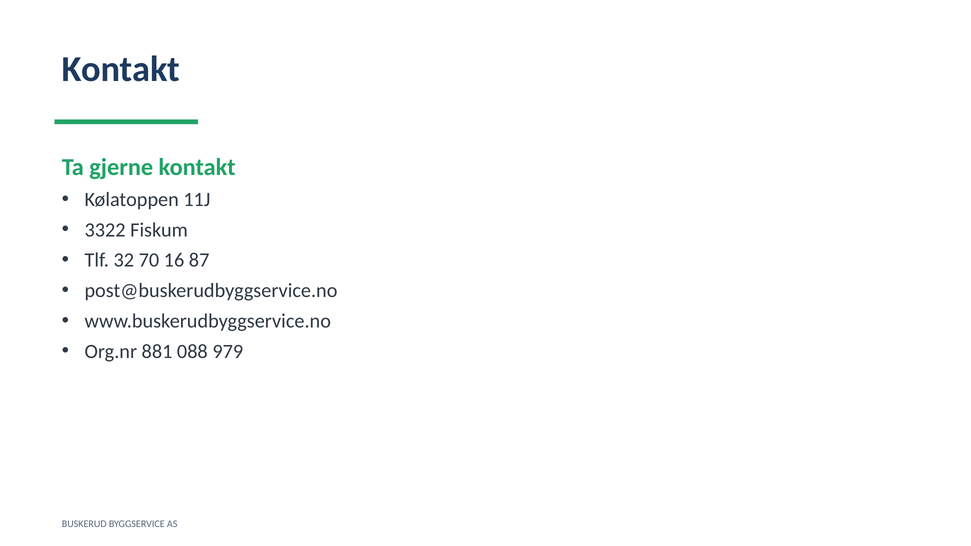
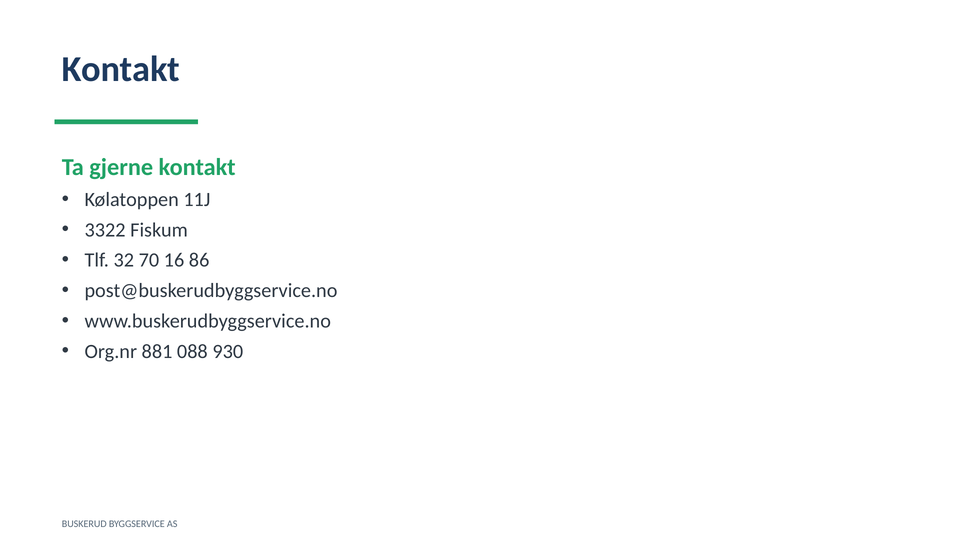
87: 87 -> 86 (199, 260)
979: 979 -> 930 (228, 351)
